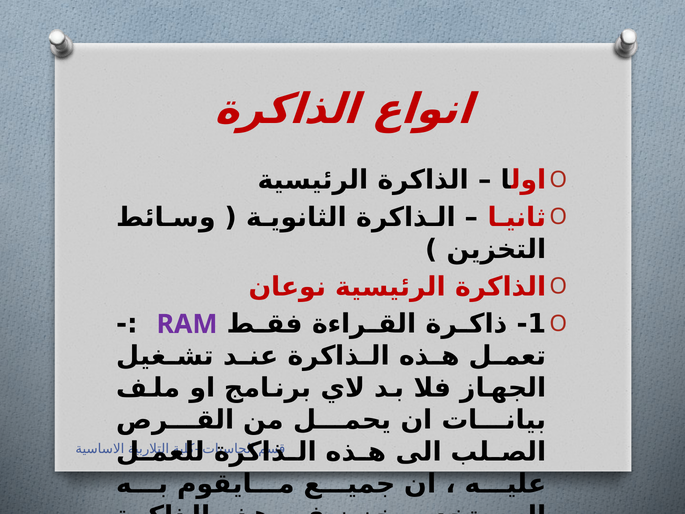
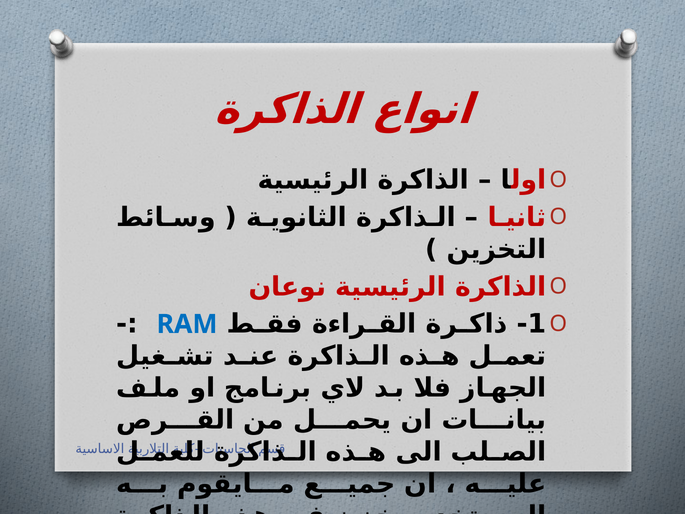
RAM colour: purple -> blue (187, 324)
